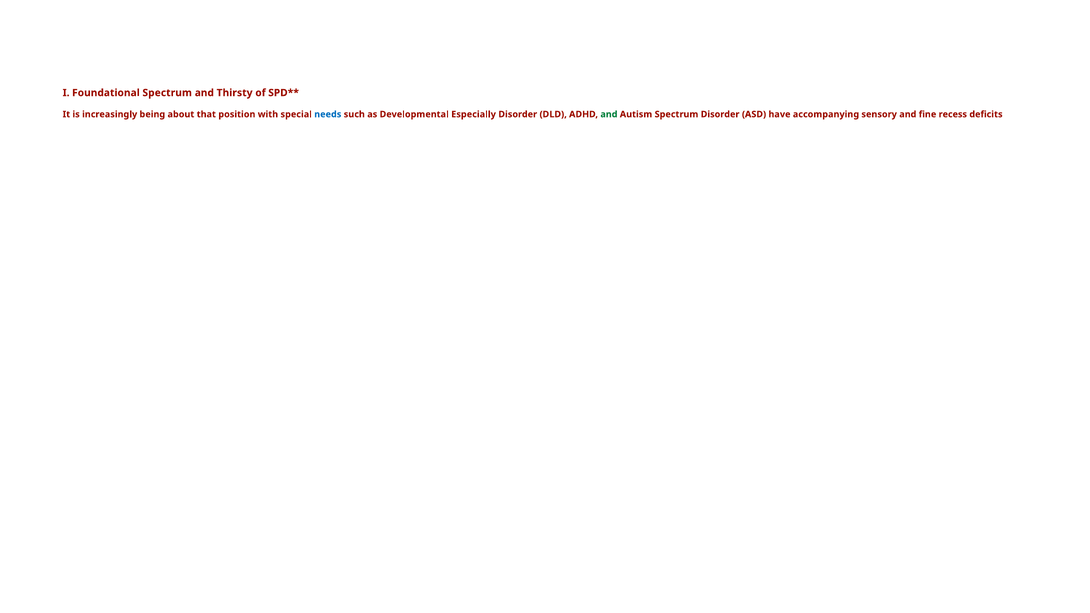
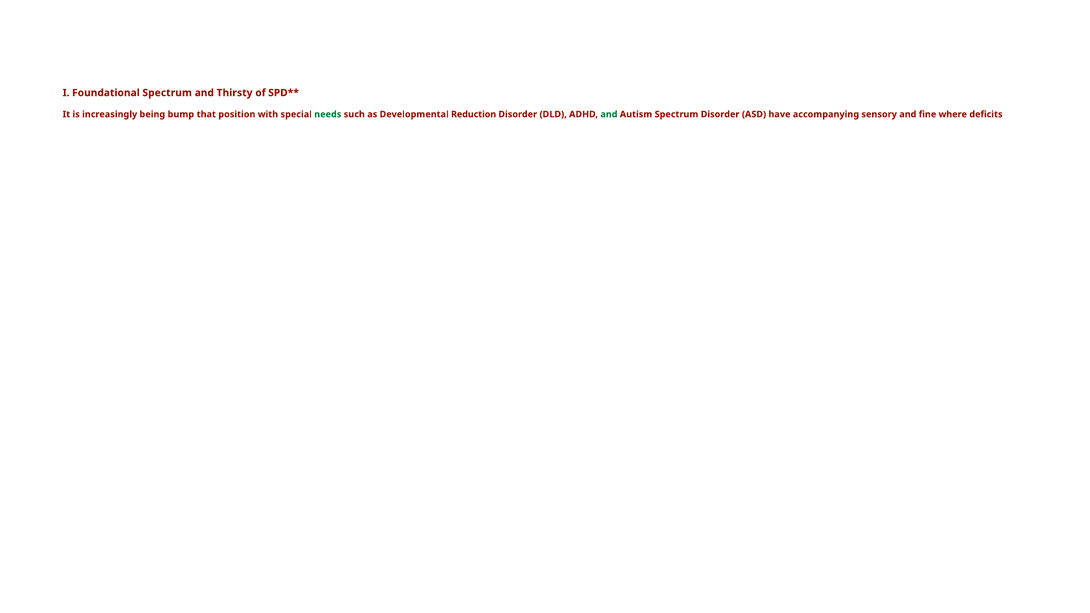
about: about -> bump (181, 114)
needs colour: blue -> green (328, 114)
Especially: Especially -> Reduction (474, 114)
recess: recess -> where (953, 114)
